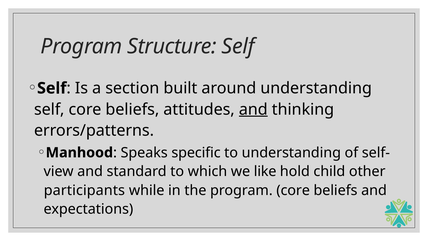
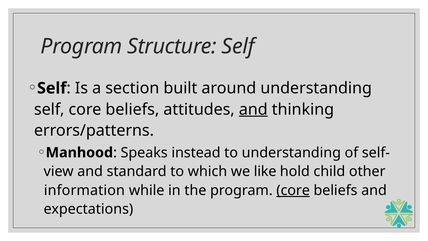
specific: specific -> instead (196, 152)
participants: participants -> information (84, 190)
core underline: none -> present (293, 190)
